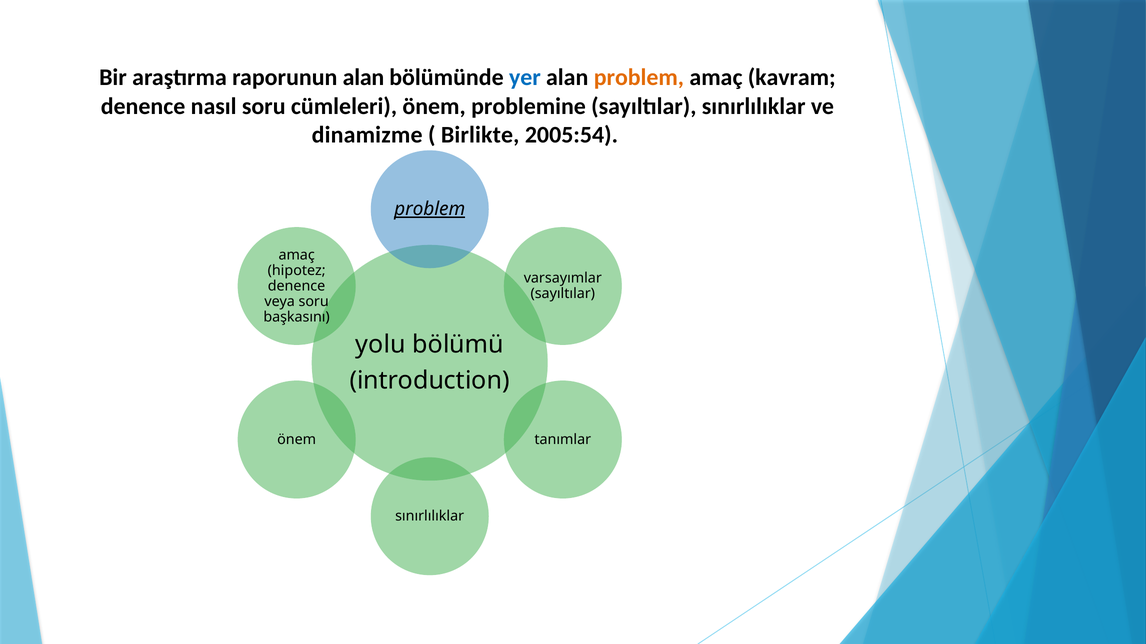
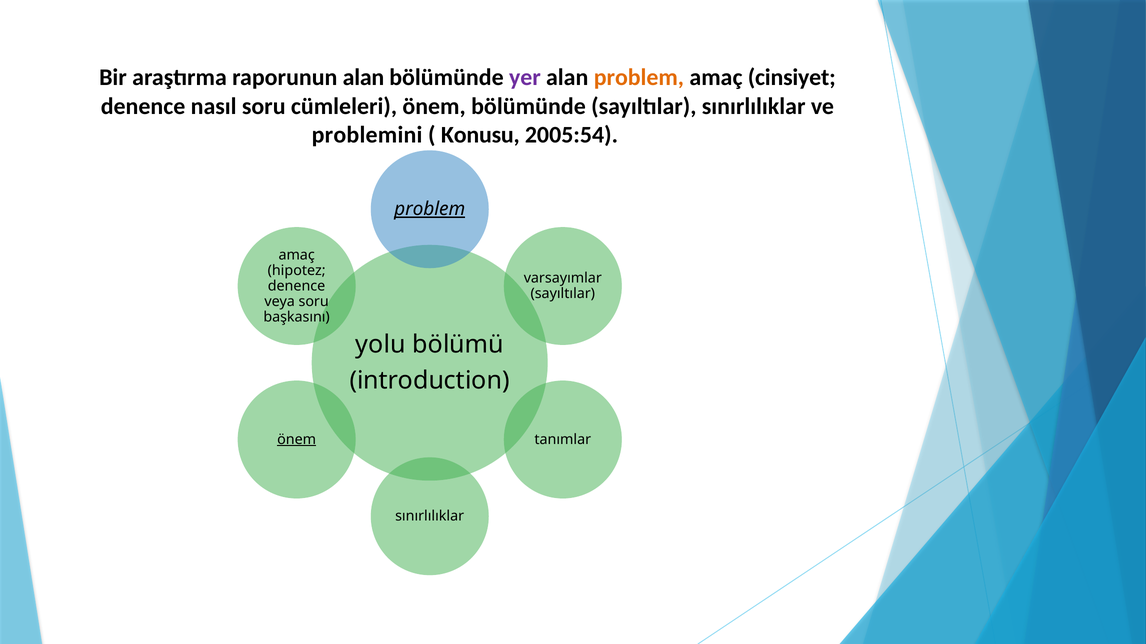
yer colour: blue -> purple (525, 78)
kavram: kavram -> cinsiyet (792, 78)
önem problemine: problemine -> bölümünde (528, 106)
dinamizme: dinamizme -> problemini (367, 135)
Birlikte: Birlikte -> Konusu (480, 135)
önem underline: none -> present (297, 440)
